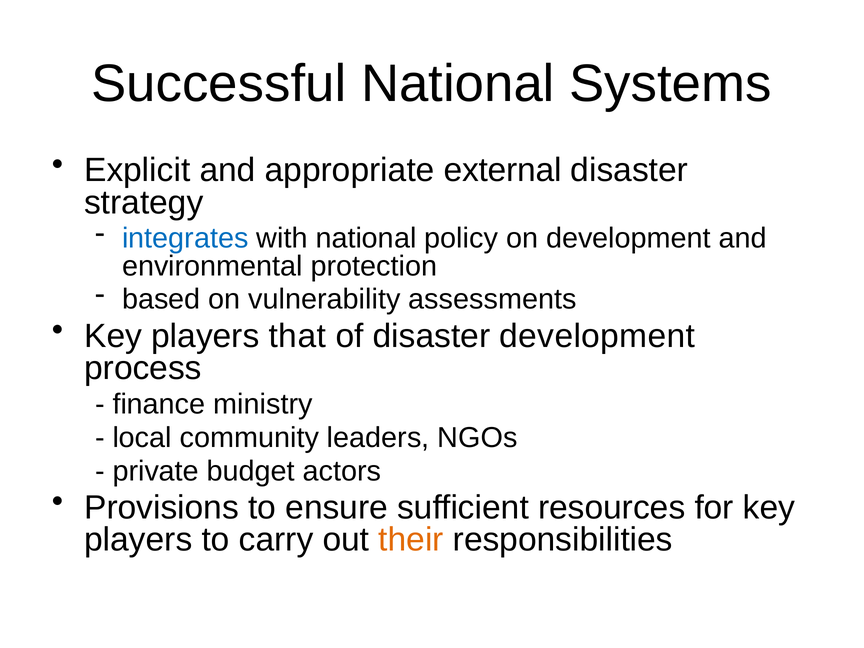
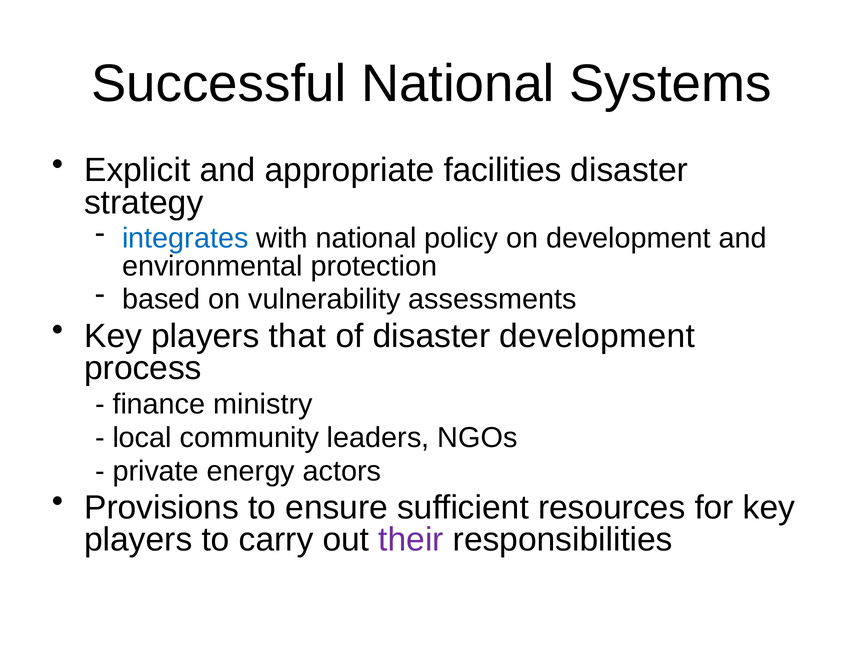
external: external -> facilities (503, 170)
budget: budget -> energy (251, 471)
their colour: orange -> purple (411, 540)
